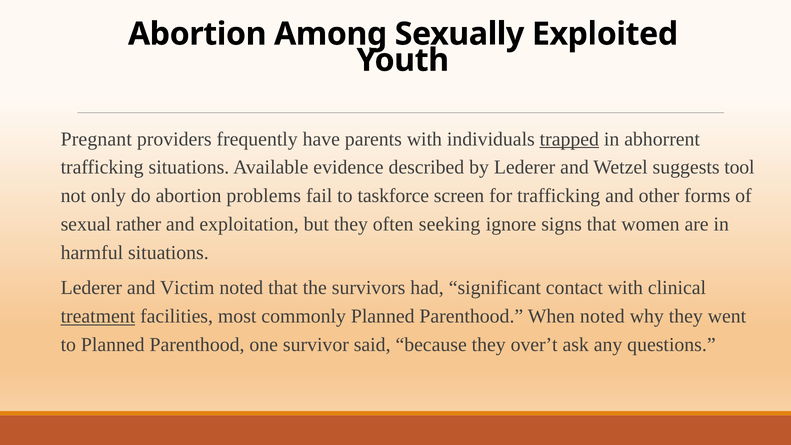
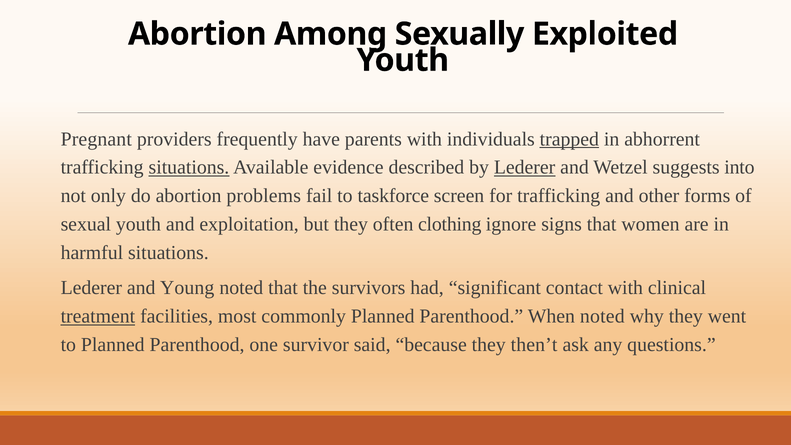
situations underline: none -> present (189, 167)
Lederer underline: none -> present (525, 167)
tool: tool -> into (739, 167)
sexual rather: rather -> youth (138, 224)
seeking: seeking -> clothing (450, 224)
Victim: Victim -> Young (187, 288)
over’t: over’t -> then’t (534, 345)
